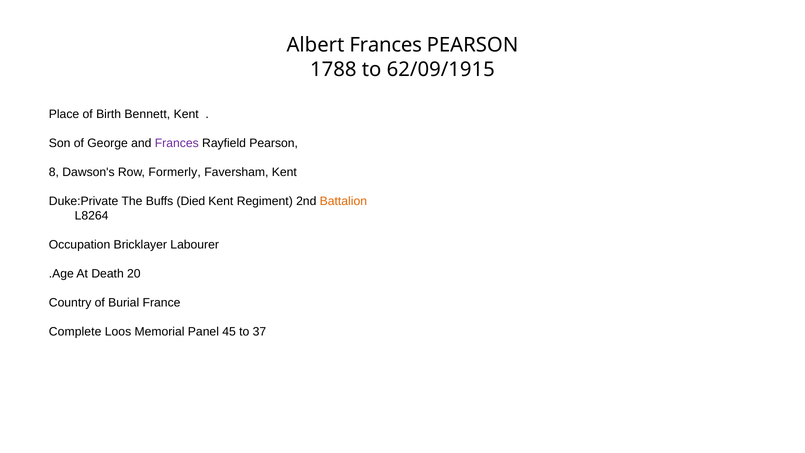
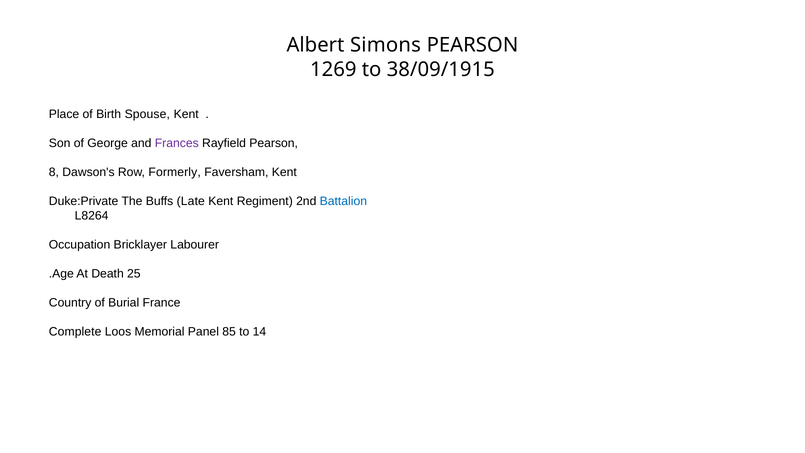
Albert Frances: Frances -> Simons (385, 45)
1788: 1788 -> 1269 (333, 69)
62/09/1915: 62/09/1915 -> 38/09/1915 (441, 69)
Bennett: Bennett -> Spouse (147, 114)
Died: Died -> Late (191, 201)
Battalion colour: orange -> blue (343, 201)
20: 20 -> 25 (134, 274)
45: 45 -> 85 (229, 332)
37: 37 -> 14 (259, 332)
